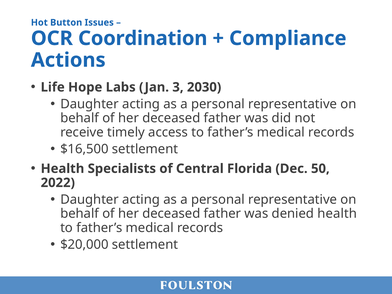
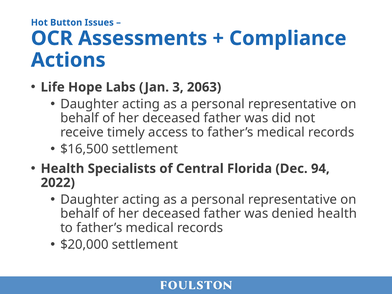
Coordination: Coordination -> Assessments (143, 38)
2030: 2030 -> 2063 (204, 87)
50: 50 -> 94 (320, 169)
